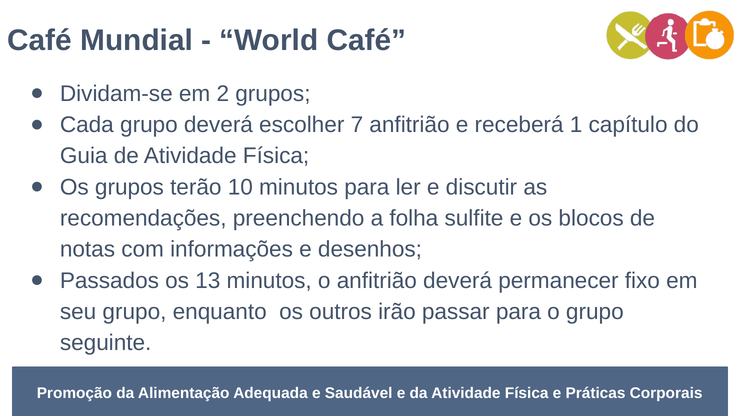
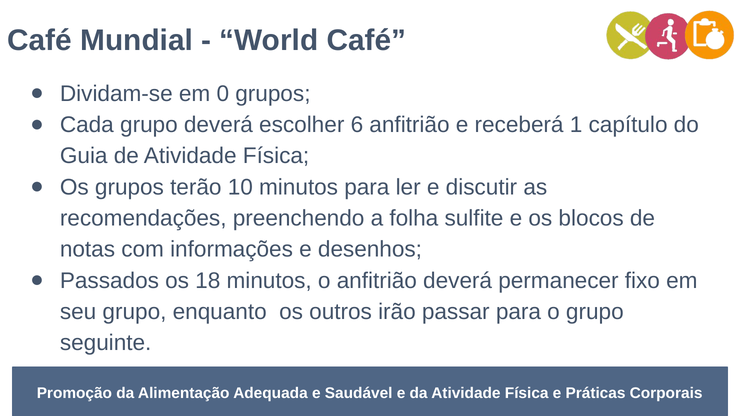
2: 2 -> 0 (223, 94)
7: 7 -> 6 (357, 125)
13: 13 -> 18 (208, 281)
